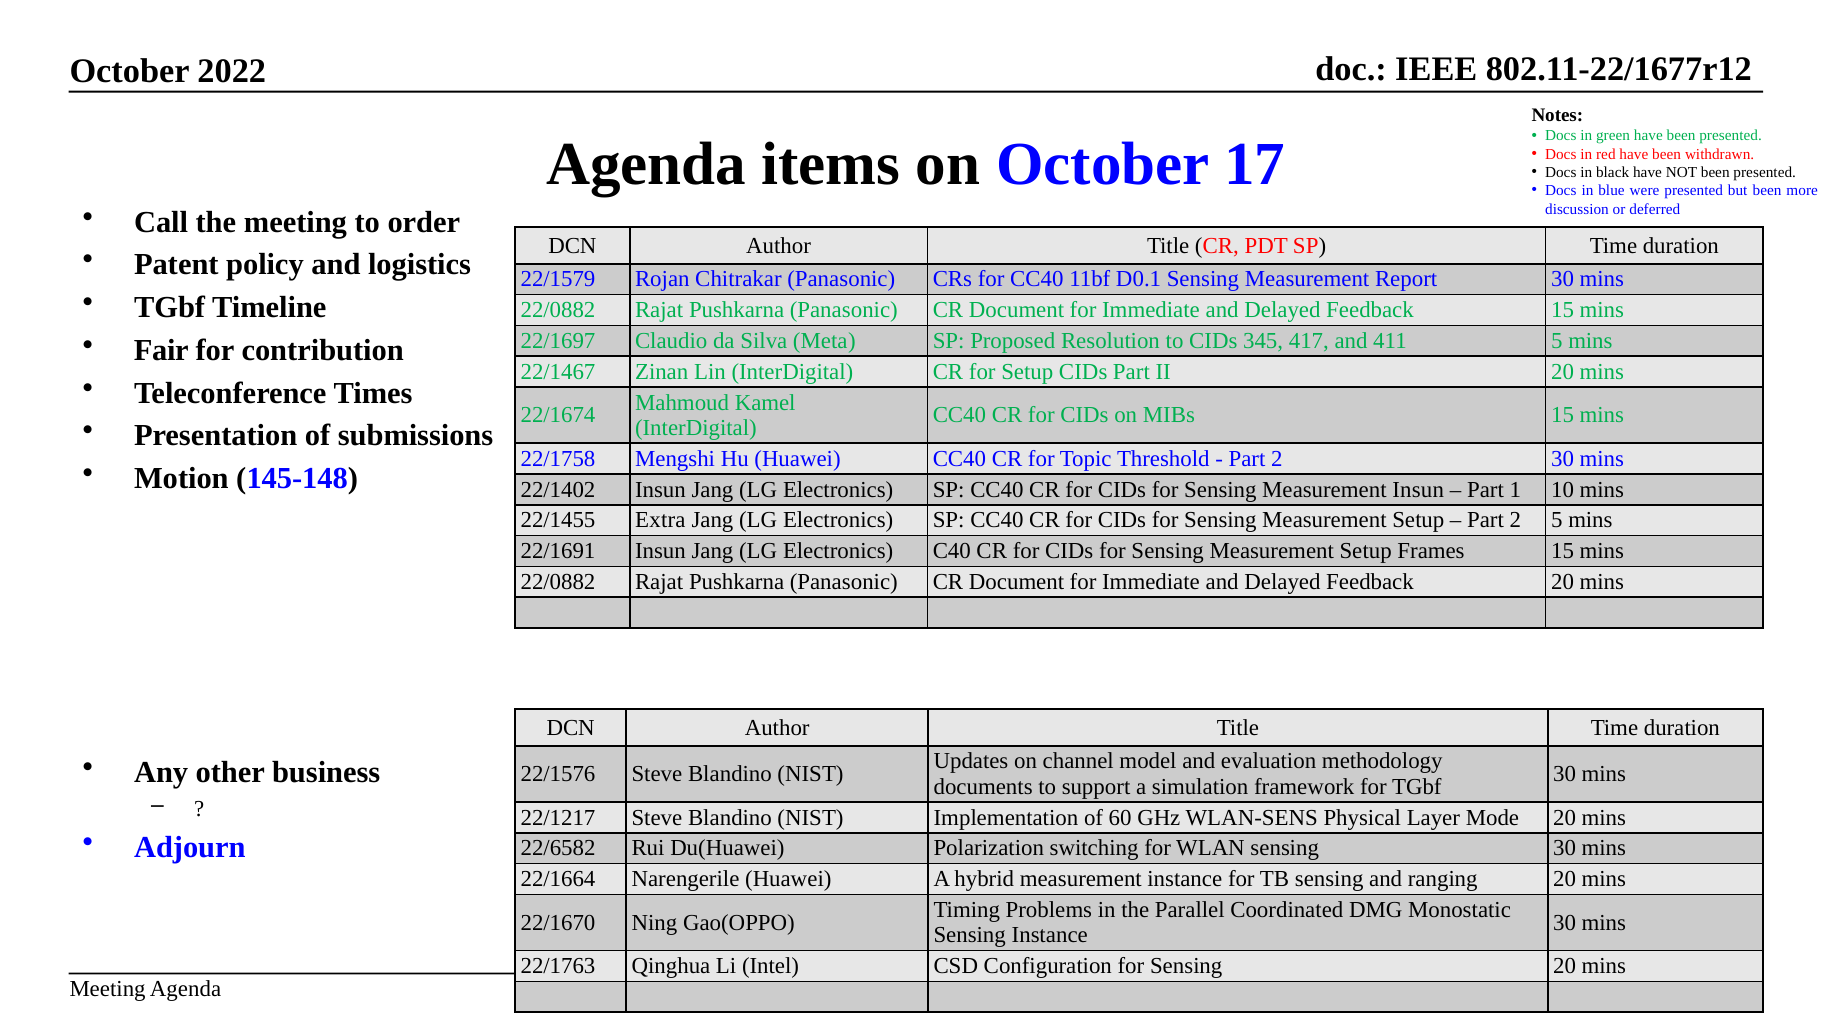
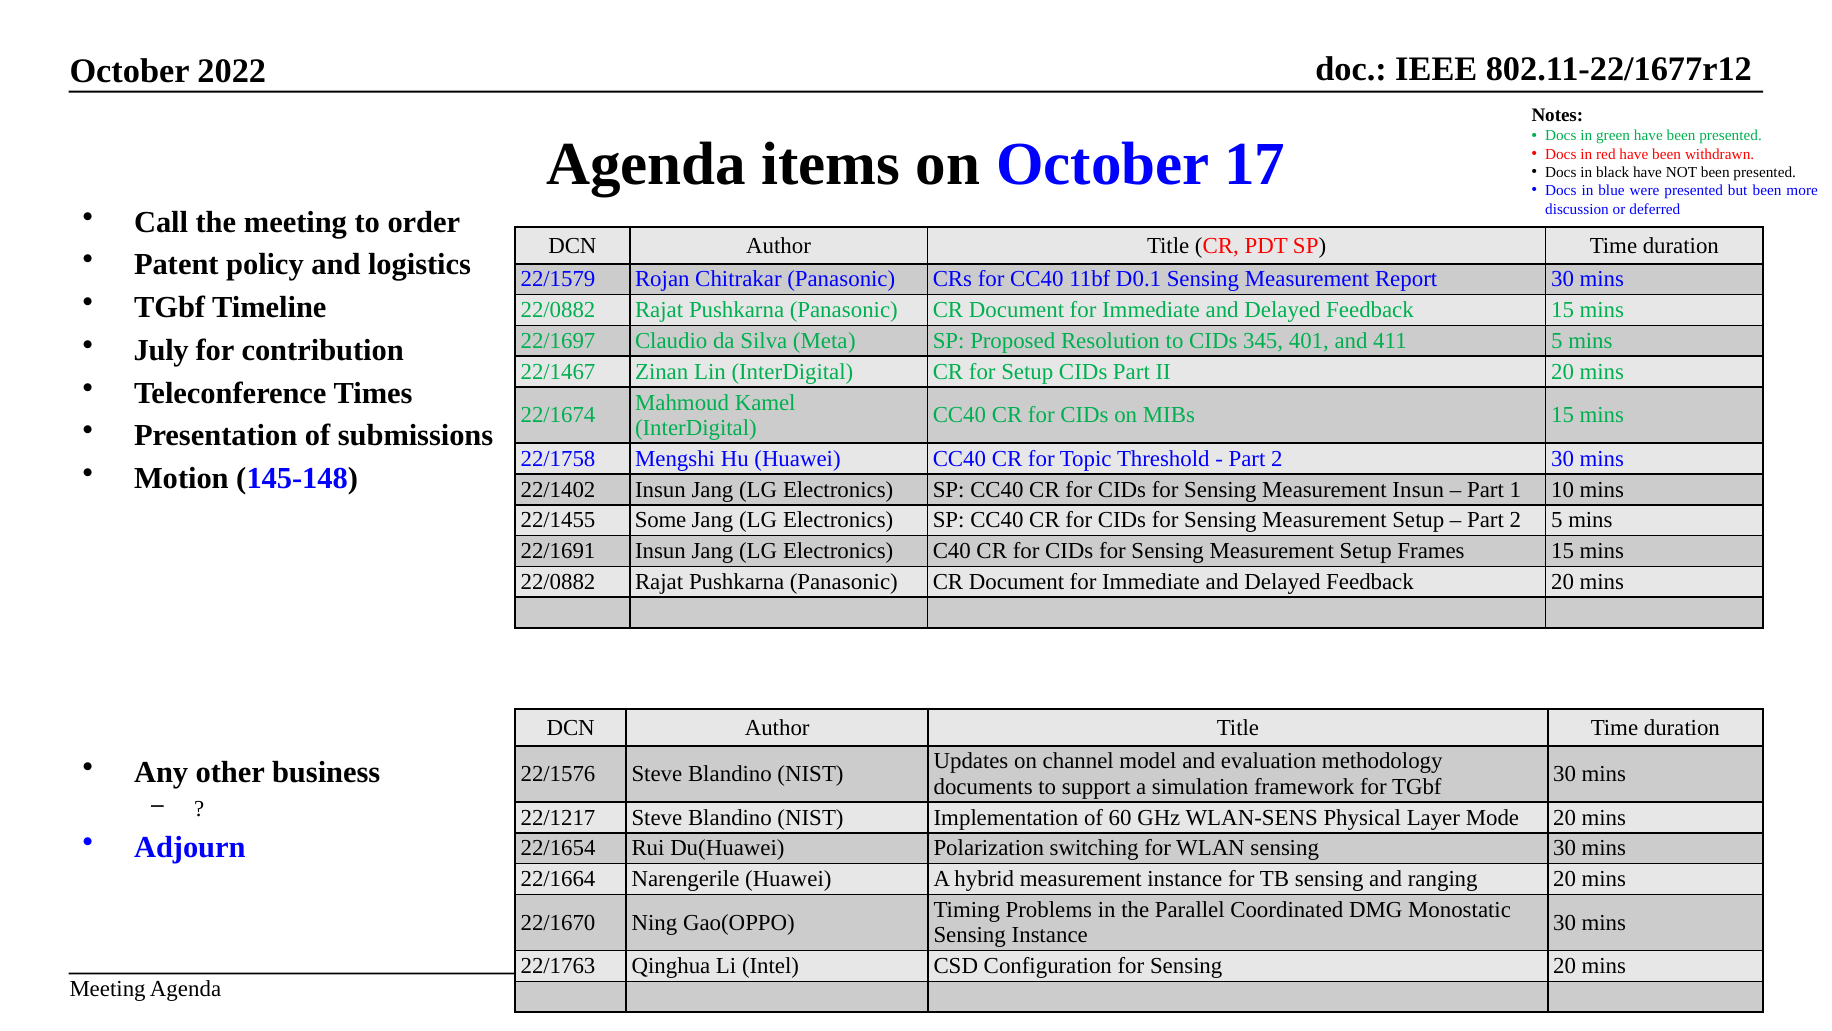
417: 417 -> 401 (1309, 341)
Fair: Fair -> July (161, 350)
Extra: Extra -> Some (661, 520)
22/6582: 22/6582 -> 22/1654 (558, 848)
